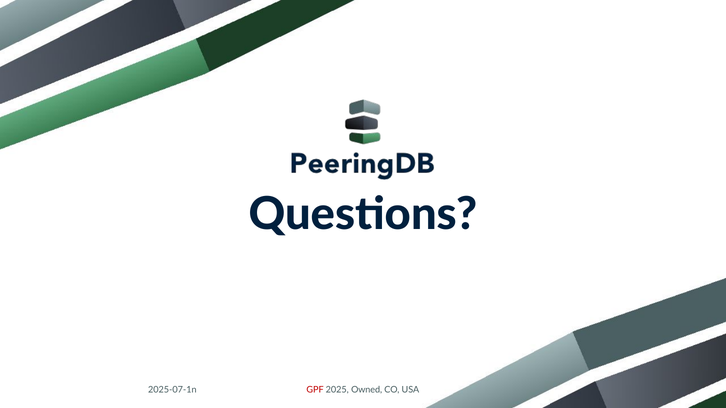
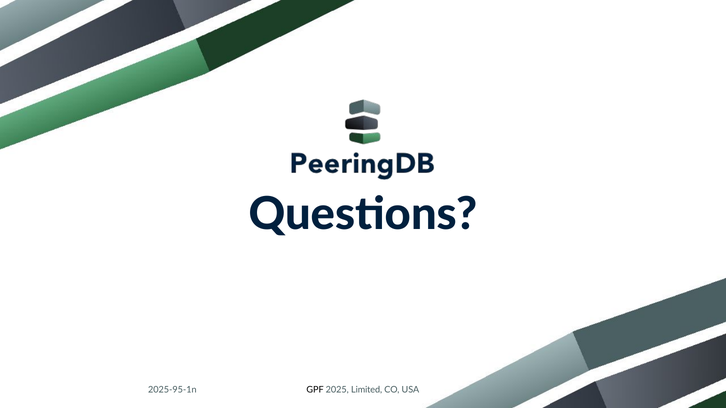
2025-07-1n: 2025-07-1n -> 2025-95-1n (172, 390)
GPF colour: red -> black (315, 390)
Owned: Owned -> Limited (367, 390)
